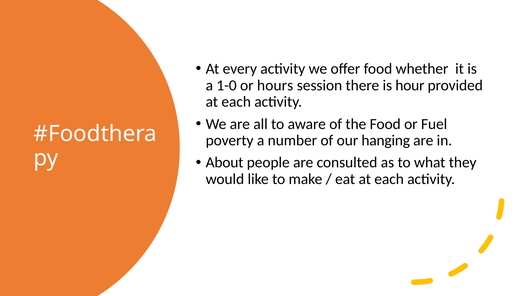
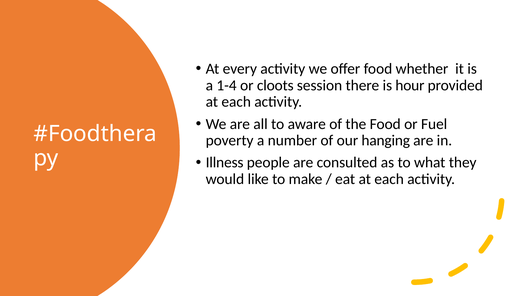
1-0: 1-0 -> 1-4 (227, 85)
hours: hours -> cloots (275, 85)
About: About -> Illness (225, 162)
